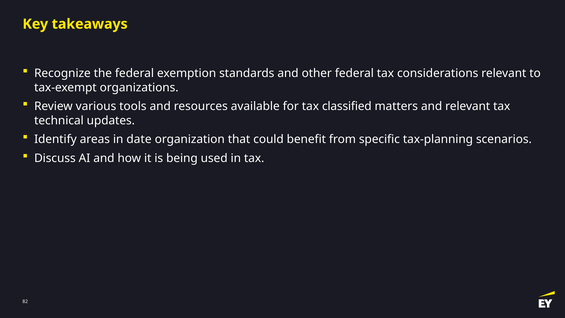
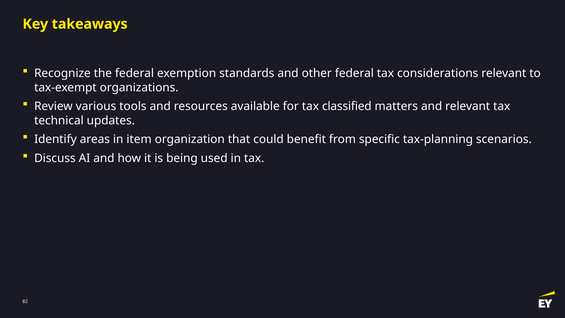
date: date -> item (139, 139)
